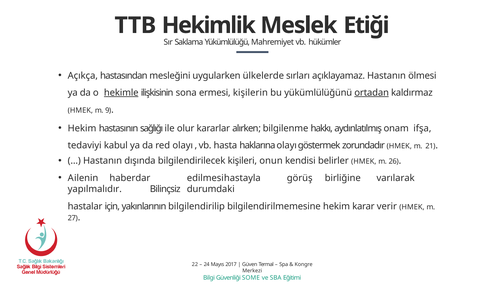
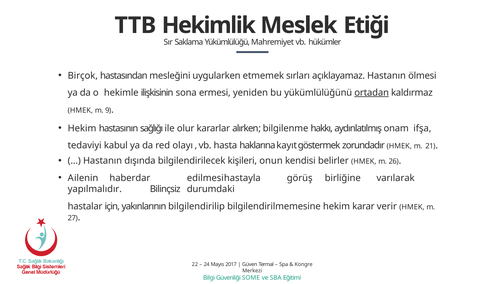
Açıkça: Açıkça -> Birçok (83, 76)
ülkelerde: ülkelerde -> etmemek (263, 76)
hekimle underline: present -> none (121, 93)
kişilerin: kişilerin -> yeniden (250, 93)
haklarına olayı: olayı -> kayıt (287, 145)
